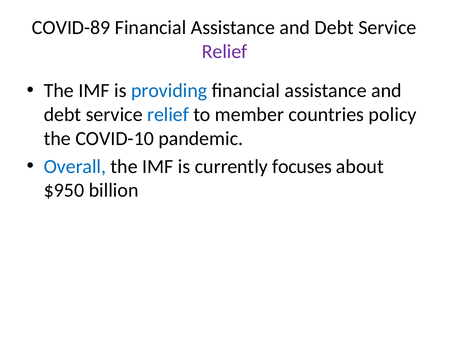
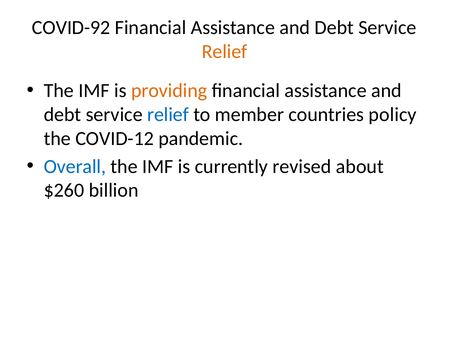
COVID-89: COVID-89 -> COVID-92 (71, 28)
Relief colour: purple -> orange (225, 52)
providing colour: blue -> orange (169, 90)
COVID-10: COVID-10 -> COVID-12 (115, 138)
focuses: focuses -> revised (302, 166)
$950: $950 -> $260 (64, 190)
